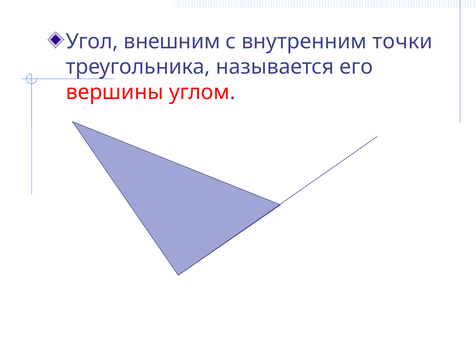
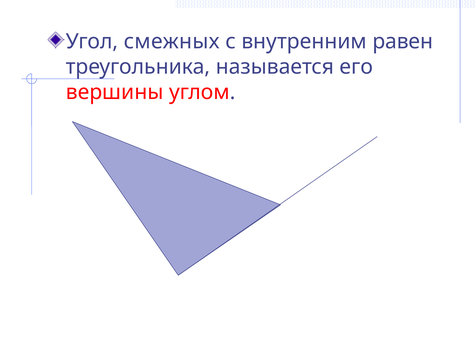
внешним: внешним -> смежных (172, 41)
точки: точки -> равен (403, 41)
